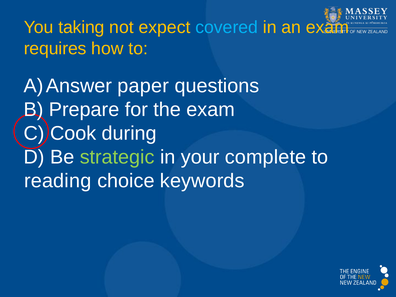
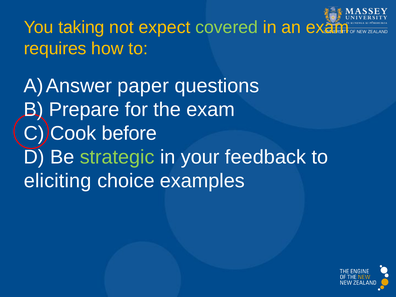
covered colour: light blue -> light green (227, 27)
during: during -> before (129, 133)
complete: complete -> feedback (266, 157)
reading: reading -> eliciting (58, 181)
keywords: keywords -> examples (202, 181)
